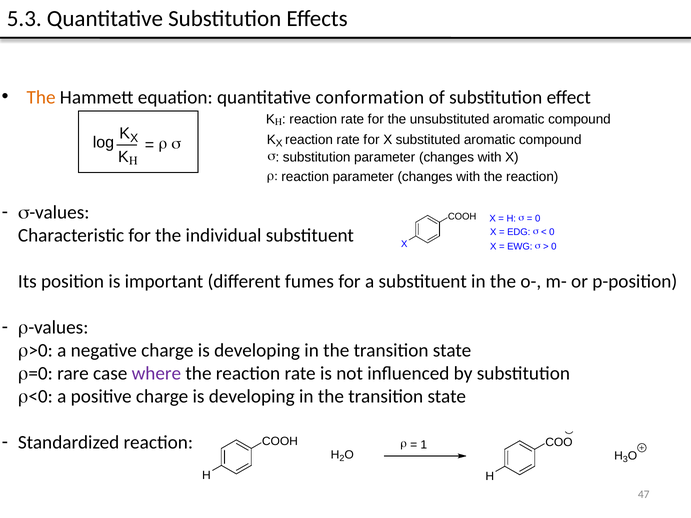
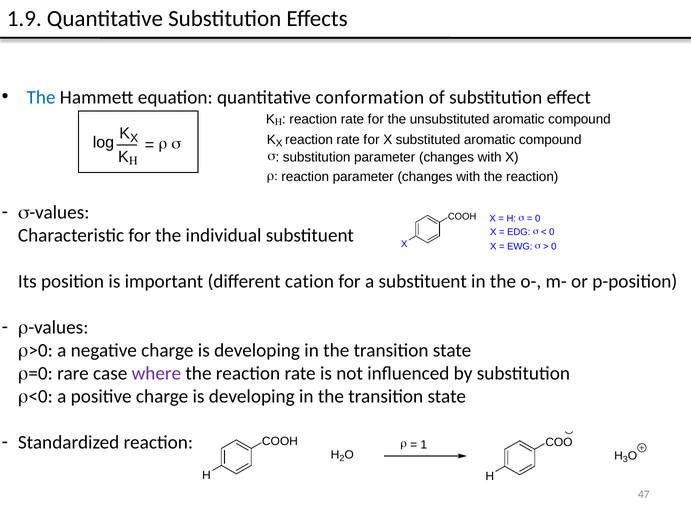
5.3: 5.3 -> 1.9 (24, 19)
The colour: orange -> blue (41, 97)
fumes: fumes -> cation (309, 282)
